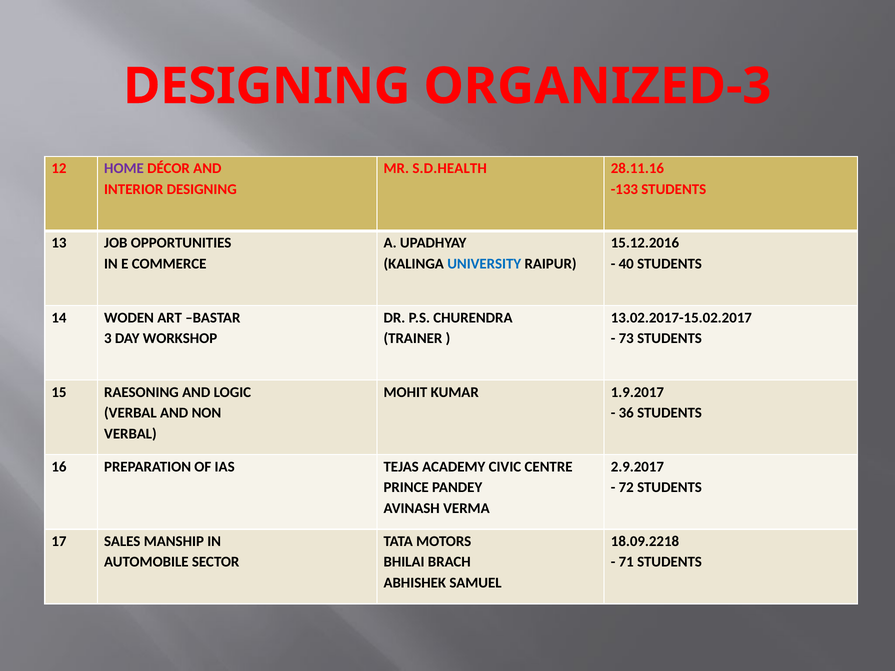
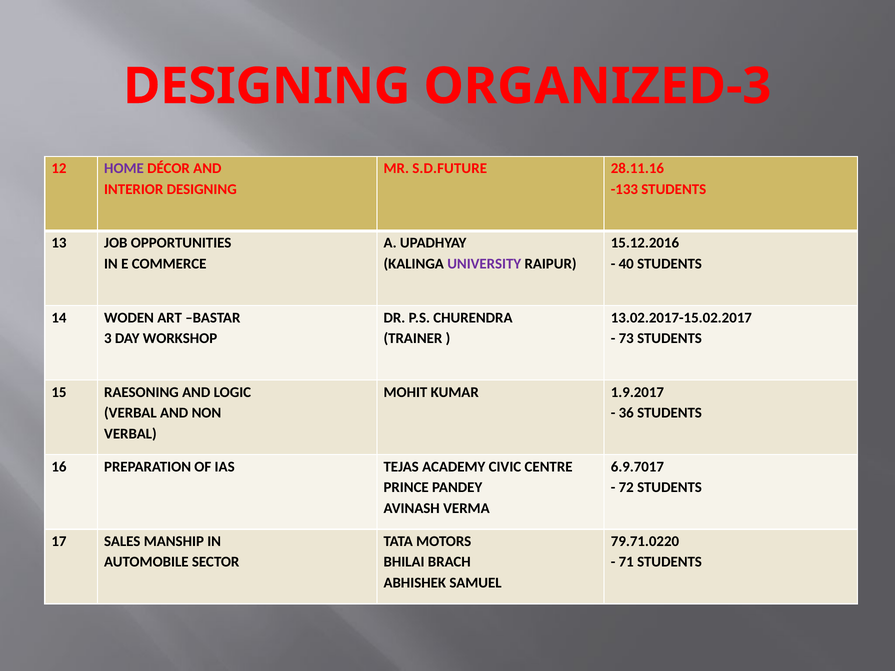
S.D.HEALTH: S.D.HEALTH -> S.D.FUTURE (450, 169)
UNIVERSITY colour: blue -> purple (484, 264)
2.9.2017: 2.9.2017 -> 6.9.7017 (637, 467)
18.09.2218: 18.09.2218 -> 79.71.0220 (645, 541)
